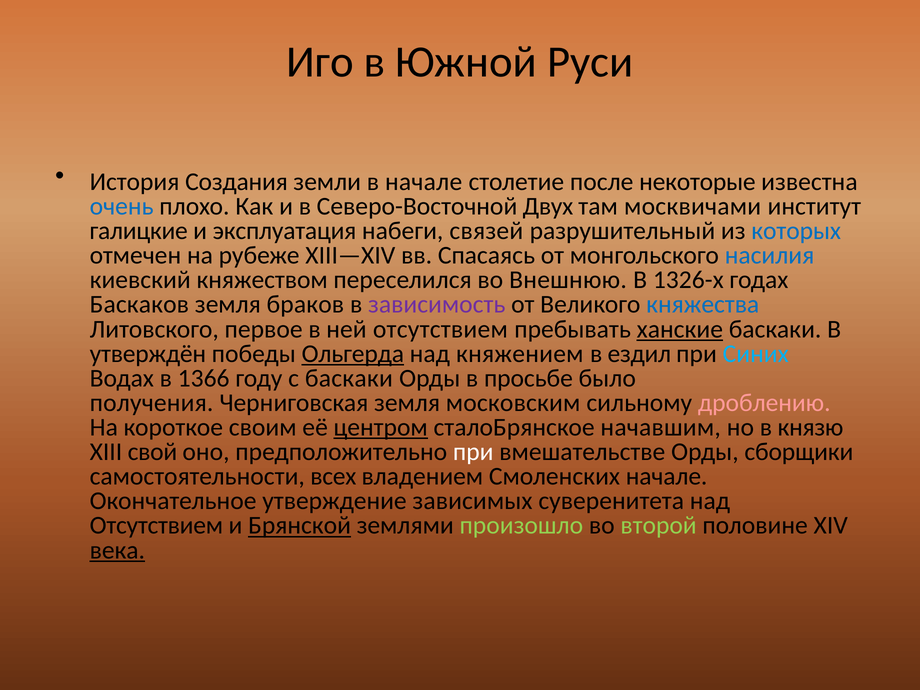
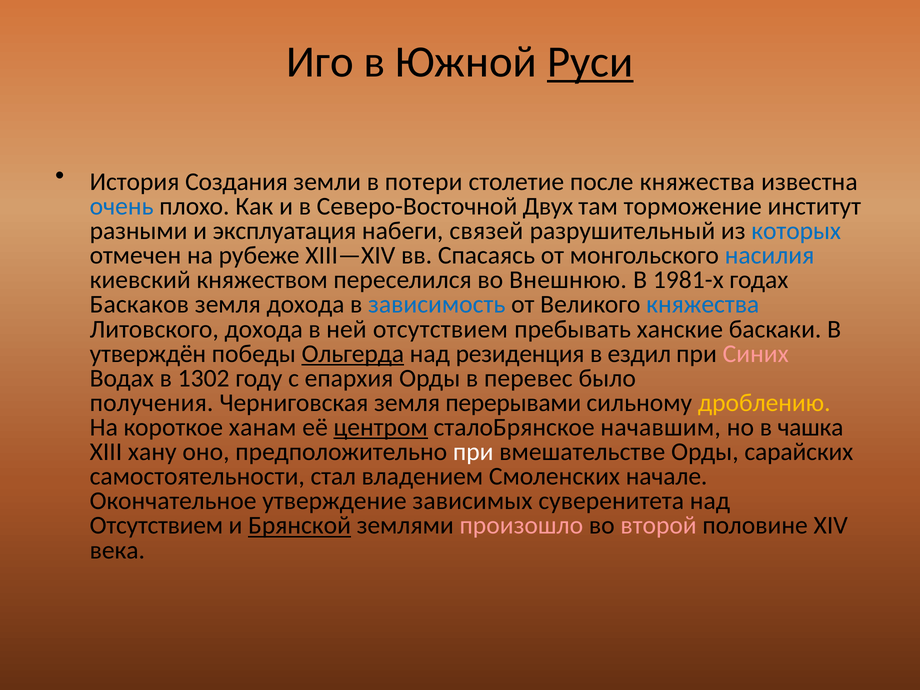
Руси underline: none -> present (590, 62)
в начале: начале -> потери (424, 182)
после некоторые: некоторые -> княжества (697, 182)
москвичами: москвичами -> торможение (693, 206)
галицкие: галицкие -> разными (139, 231)
1326-х: 1326-х -> 1981-х (688, 280)
земля браков: браков -> дохода (306, 305)
зависимость colour: purple -> blue (437, 305)
Литовского первое: первое -> дохода (264, 329)
ханские underline: present -> none (680, 329)
княжением: княжением -> резиденция (520, 354)
Синих colour: light blue -> pink (756, 354)
1366: 1366 -> 1302 (204, 378)
с баскаки: баскаки -> епархия (349, 378)
просьбе: просьбе -> перевес (528, 378)
московским: московским -> перерывами (513, 403)
дроблению colour: pink -> yellow (764, 403)
своим: своим -> ханам (263, 427)
князю: князю -> чашка (810, 427)
свой: свой -> хану (152, 452)
сборщики: сборщики -> сарайских (799, 452)
всех: всех -> стал (333, 476)
произошло colour: light green -> pink (521, 526)
второй colour: light green -> pink (659, 526)
века underline: present -> none (117, 550)
